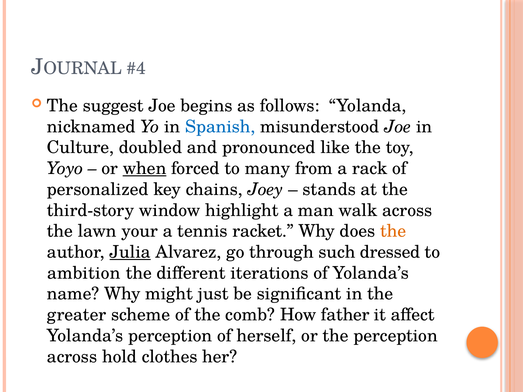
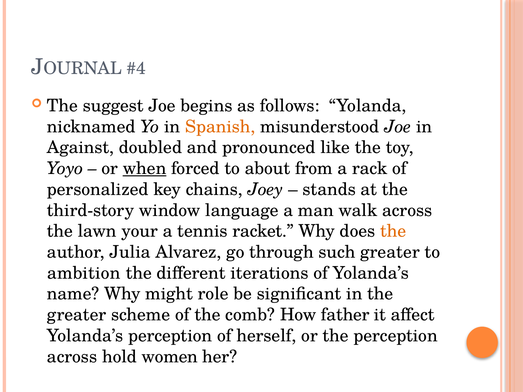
Spanish colour: blue -> orange (220, 127)
Culture: Culture -> Against (80, 148)
many: many -> about (267, 169)
highlight: highlight -> language (242, 210)
Julia underline: present -> none (130, 252)
such dressed: dressed -> greater (390, 252)
just: just -> role (213, 294)
clothes: clothes -> women (170, 357)
